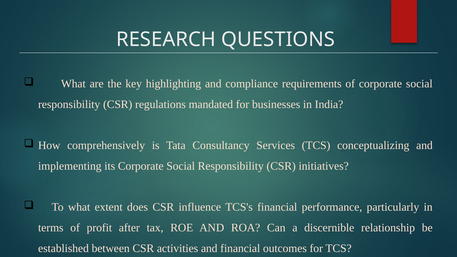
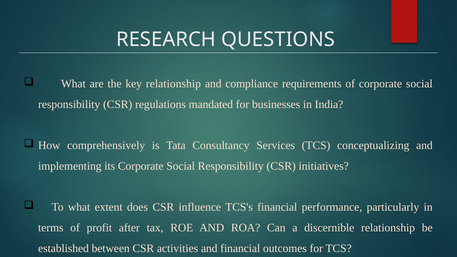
key highlighting: highlighting -> relationship (173, 84)
